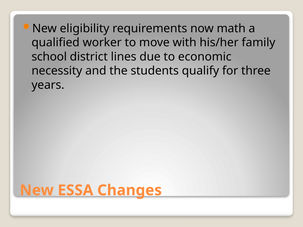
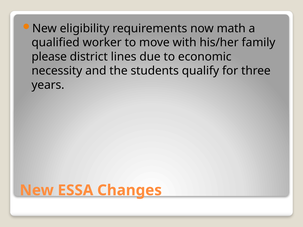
school: school -> please (49, 57)
